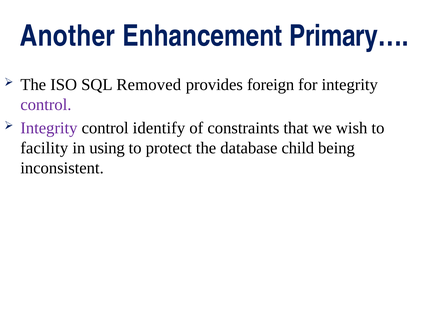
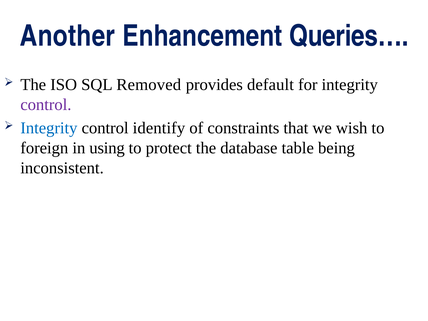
Primary…: Primary… -> Queries… (349, 36)
foreign: foreign -> default (270, 85)
Integrity colour: purple -> blue (49, 128)
facility: facility -> foreign (44, 148)
child: child -> table (298, 148)
